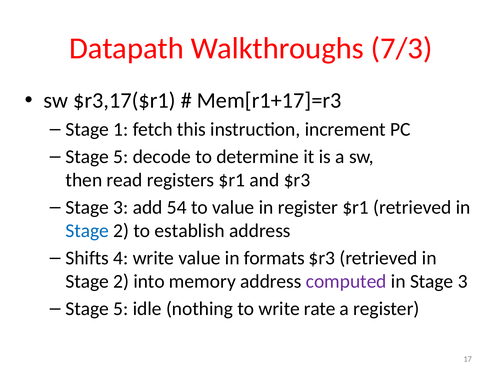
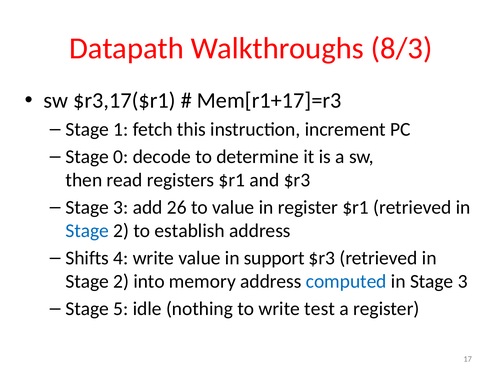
7/3: 7/3 -> 8/3 (402, 49)
5: 5 -> 0 (121, 157)
54: 54 -> 26 (177, 208)
formats: formats -> support (274, 258)
computed colour: purple -> blue (346, 282)
rate: rate -> test (320, 309)
